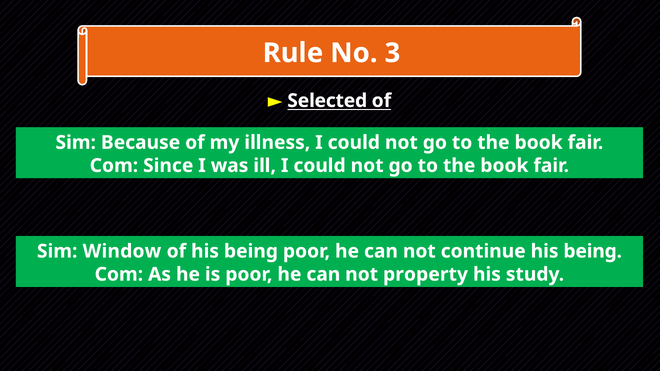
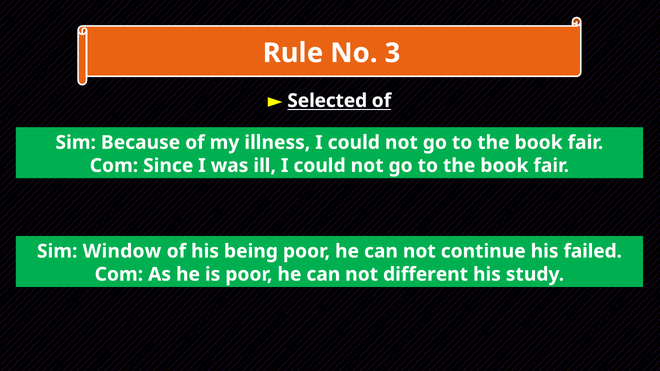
continue his being: being -> failed (593, 251)
property: property -> different (426, 275)
